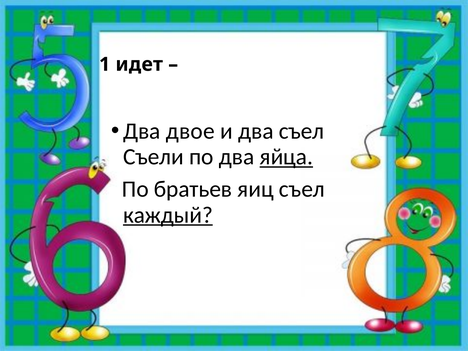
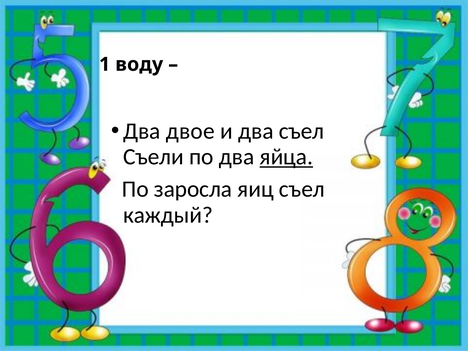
идет: идет -> воду (139, 64)
братьев: братьев -> заросла (193, 189)
каждый underline: present -> none (168, 215)
